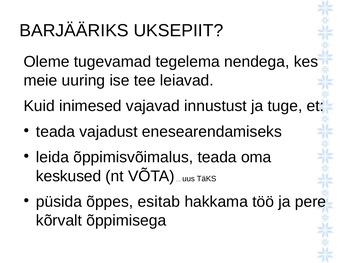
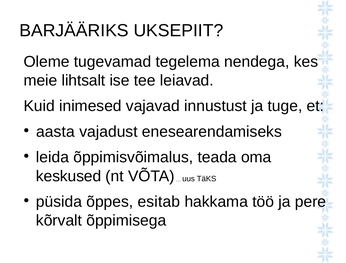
uuring: uuring -> lihtsalt (83, 80)
teada: teada -> aasta (55, 132)
